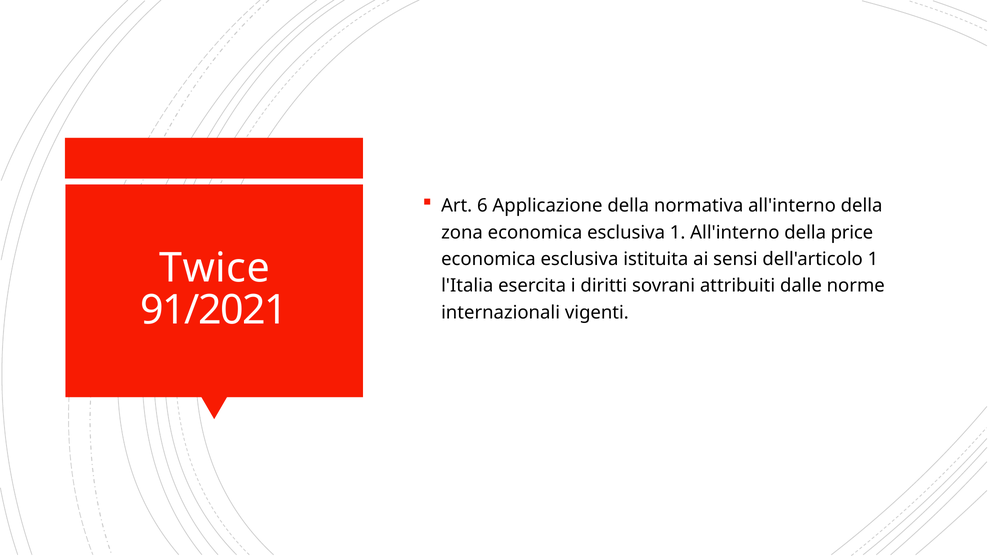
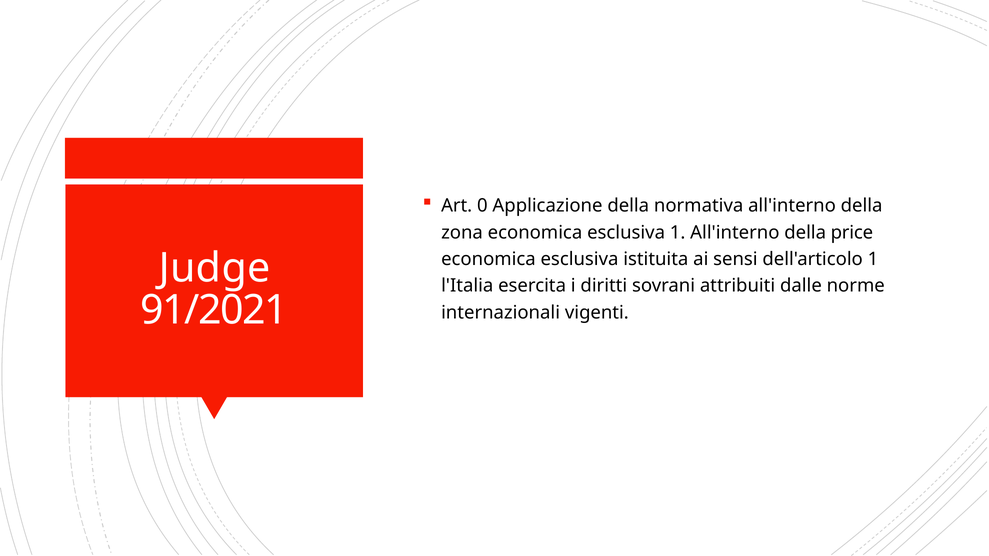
6: 6 -> 0 (482, 206)
Twice: Twice -> Judge (215, 268)
